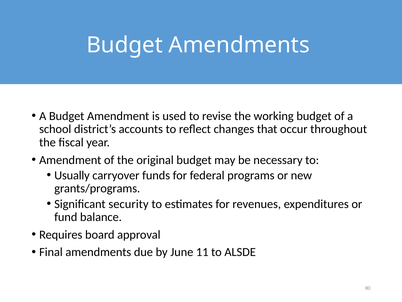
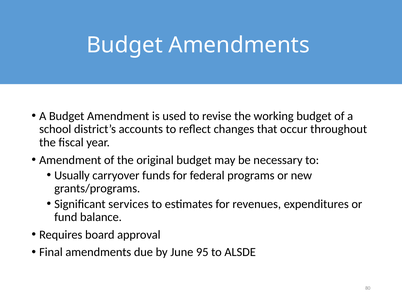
security: security -> services (128, 204)
11: 11 -> 95 (202, 252)
